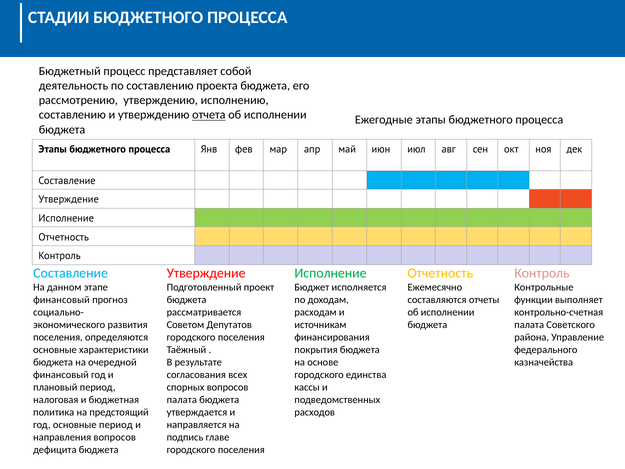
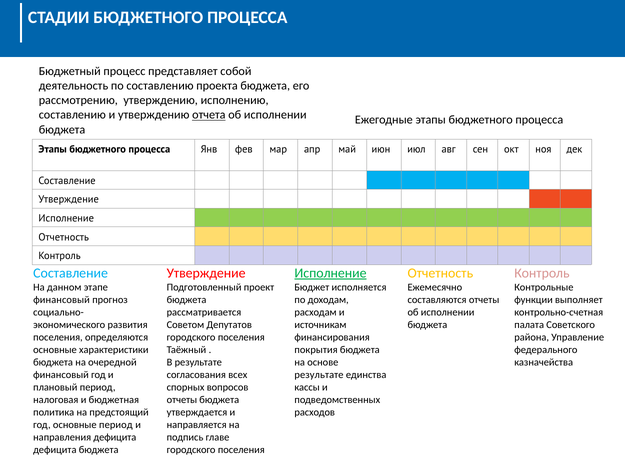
Исполнение underline: none -> present (330, 273)
городского: городского -> результате (319, 375)
палата: палата -> отчеты (182, 400)
направления вопросов: вопросов -> дефицита (115, 437)
